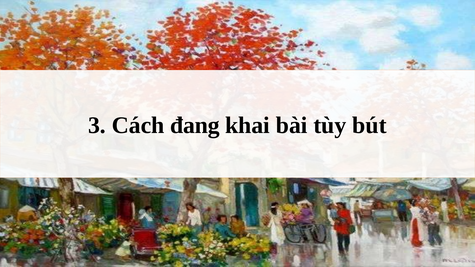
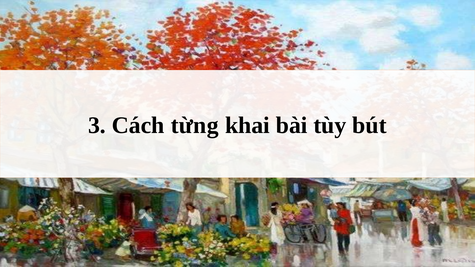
đang: đang -> từng (195, 126)
